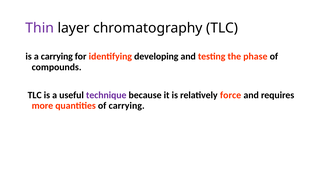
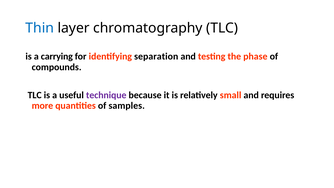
Thin colour: purple -> blue (40, 28)
developing: developing -> separation (156, 56)
force: force -> small (231, 95)
of carrying: carrying -> samples (127, 106)
